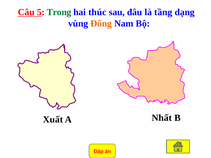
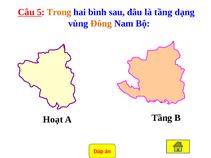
Trong colour: green -> orange (59, 12)
thúc: thúc -> bình (97, 12)
Xuất: Xuất -> Hoạt (53, 120)
A Nhất: Nhất -> Tầng (162, 118)
